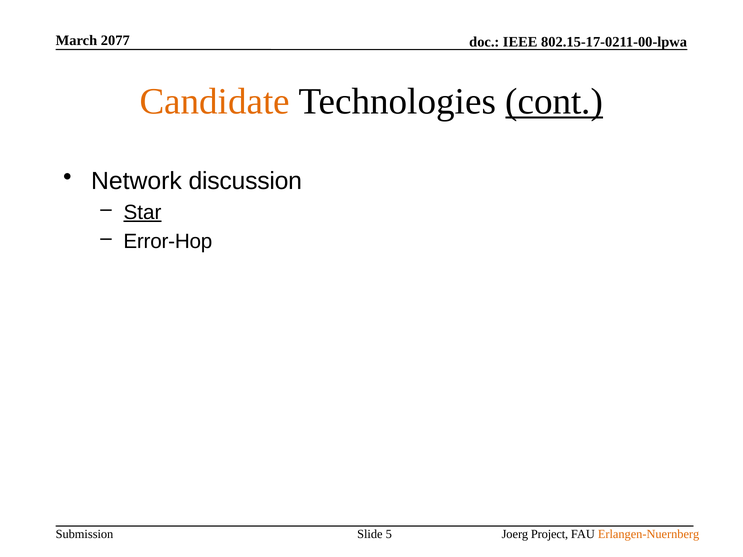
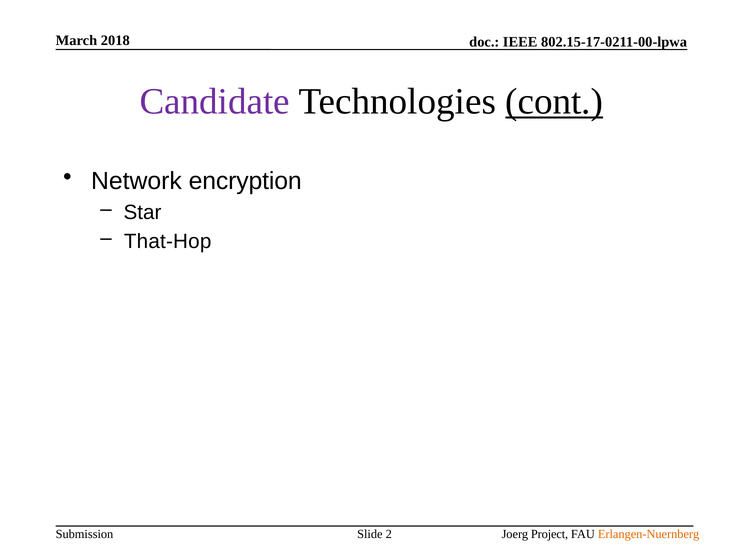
2077: 2077 -> 2018 (115, 41)
Candidate colour: orange -> purple (215, 102)
discussion: discussion -> encryption (245, 181)
Star underline: present -> none (142, 212)
Error-Hop: Error-Hop -> That-Hop (168, 241)
5: 5 -> 2 (389, 534)
